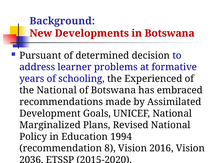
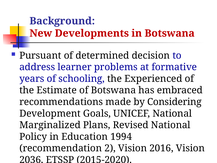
the National: National -> Estimate (57, 90)
Assimilated: Assimilated -> Considering (174, 102)
8: 8 -> 2 (110, 148)
